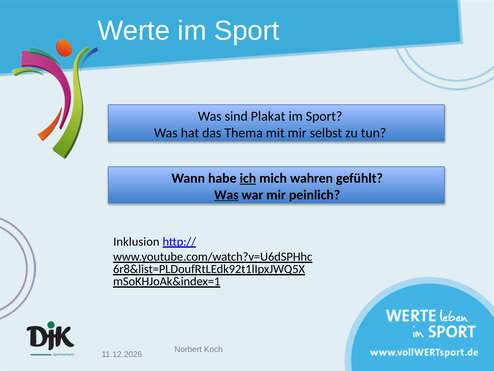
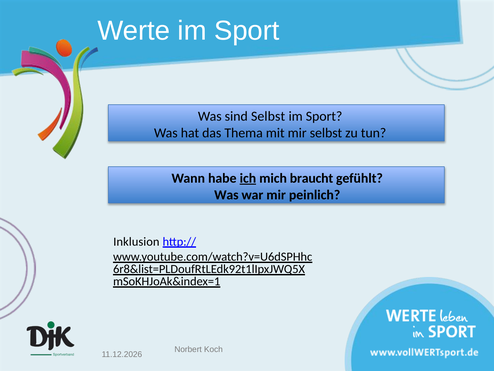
sind Plakat: Plakat -> Selbst (268, 116)
wahren: wahren -> braucht (312, 178)
Was underline: present -> none (226, 195)
